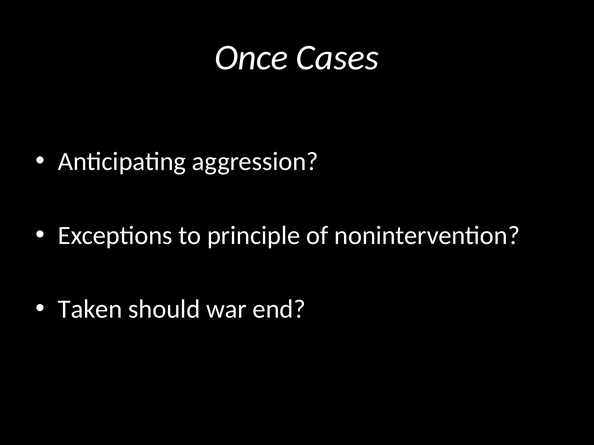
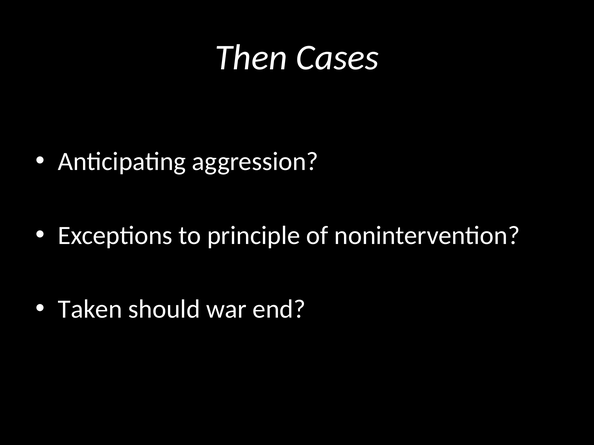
Once: Once -> Then (251, 58)
